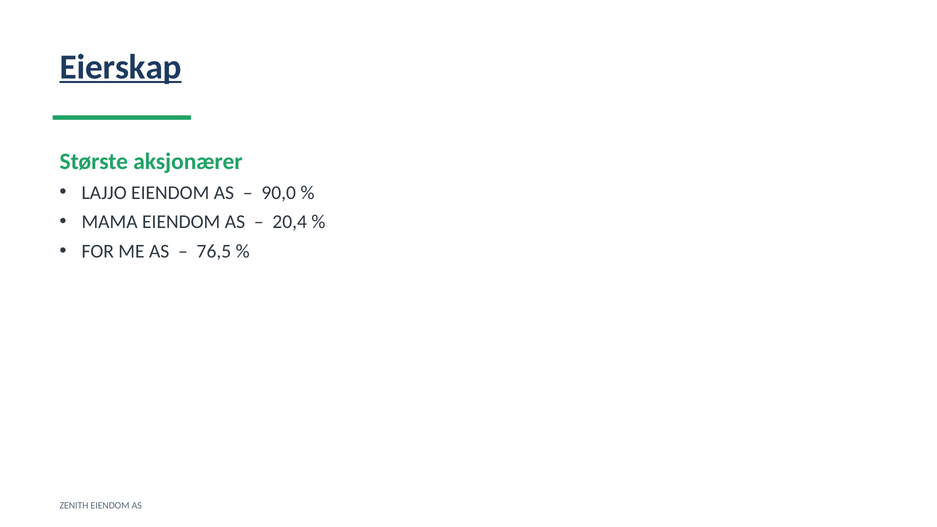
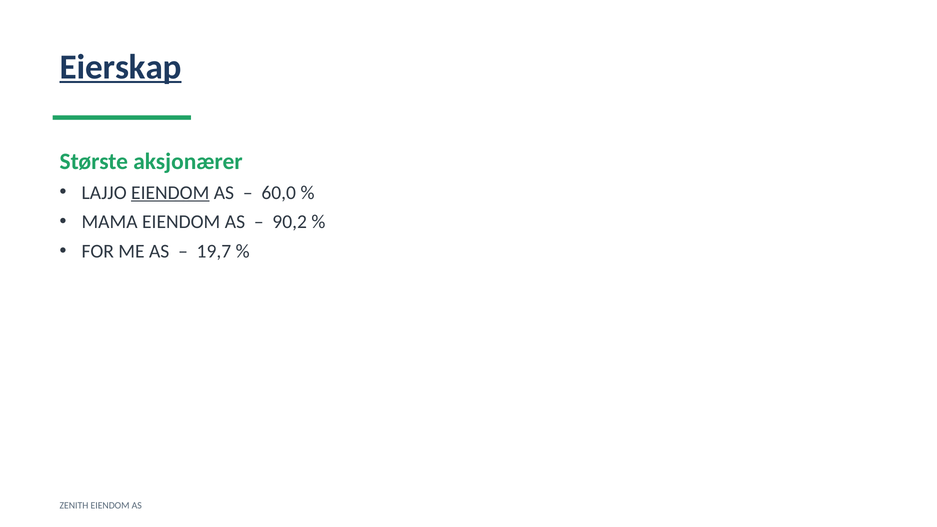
EIENDOM underline: none -> present (170, 193)
90,0: 90,0 -> 60,0 (279, 193)
20,4: 20,4 -> 90,2 (290, 222)
76,5: 76,5 -> 19,7 (214, 251)
